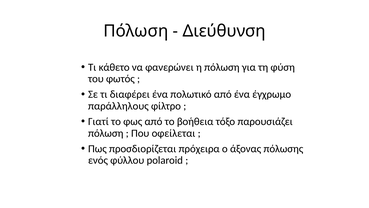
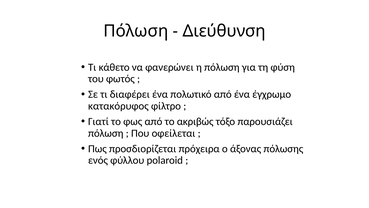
παράλληλους: παράλληλους -> κατακόρυφος (118, 106)
βοήθεια: βοήθεια -> ακριβώς (195, 121)
